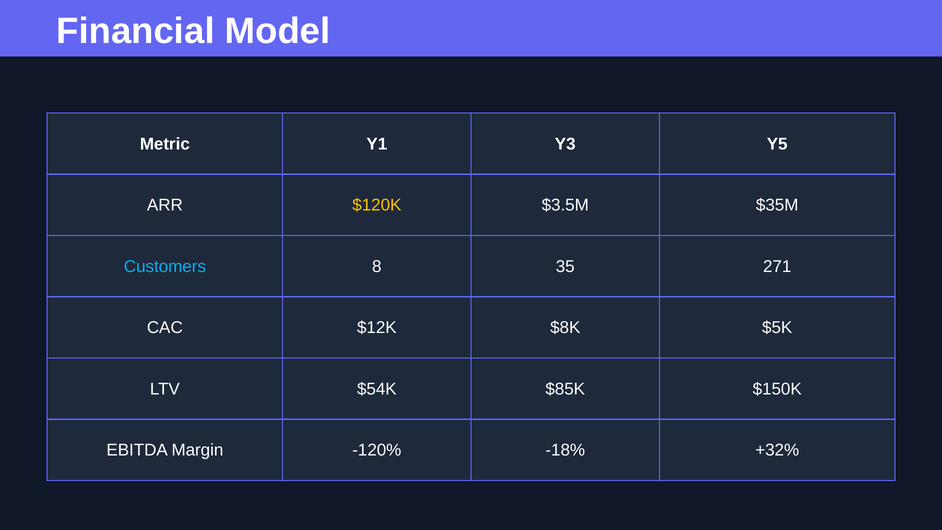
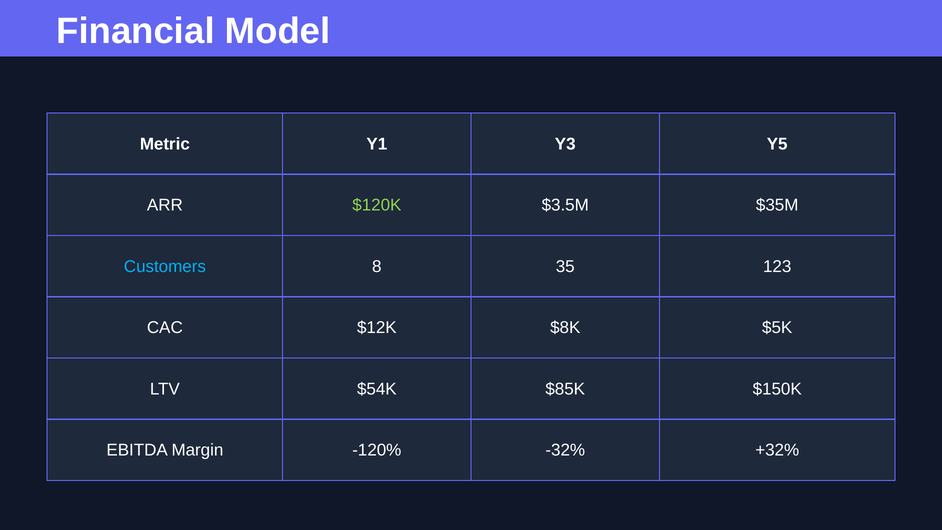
$120K colour: yellow -> light green (377, 205)
271: 271 -> 123 (777, 266)
-18%: -18% -> -32% (565, 450)
